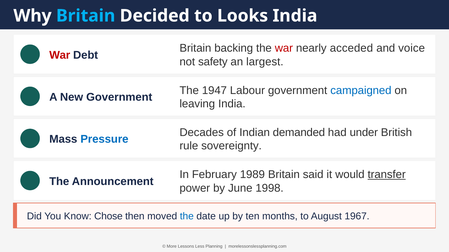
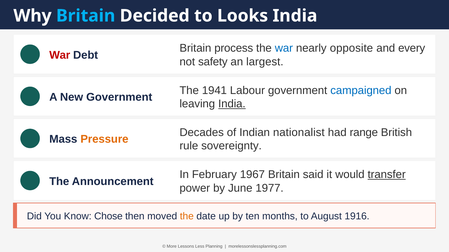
backing: backing -> process (234, 48)
war colour: red -> blue (284, 48)
acceded: acceded -> opposite (351, 48)
voice: voice -> every (412, 48)
1947: 1947 -> 1941 (214, 91)
India underline: none -> present (232, 104)
demanded: demanded -> nationalist (299, 133)
under: under -> range (364, 133)
Pressure colour: blue -> orange (104, 140)
1989: 1989 -> 1967 (252, 175)
1998: 1998 -> 1977 (270, 188)
the colour: blue -> orange (187, 217)
1967: 1967 -> 1916 (357, 217)
